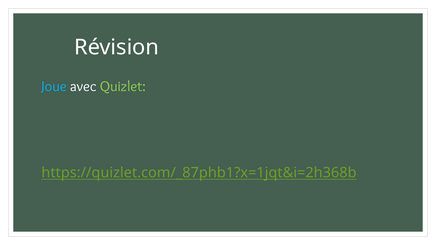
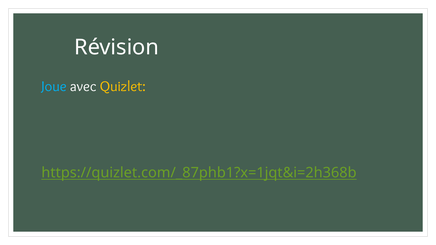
Quizlet colour: light green -> yellow (123, 87)
